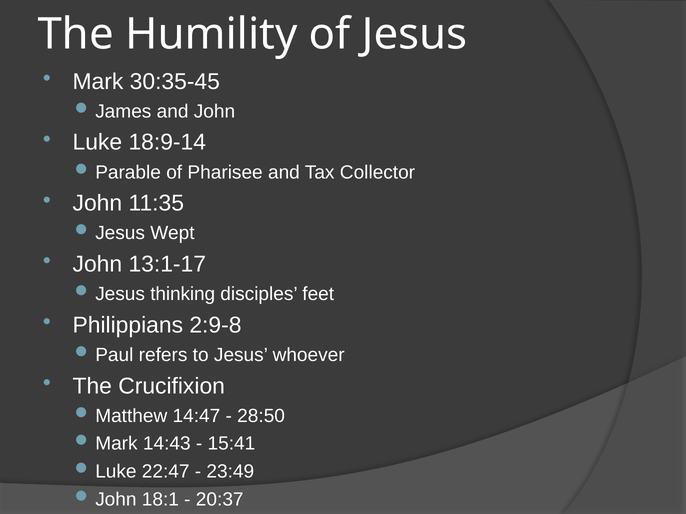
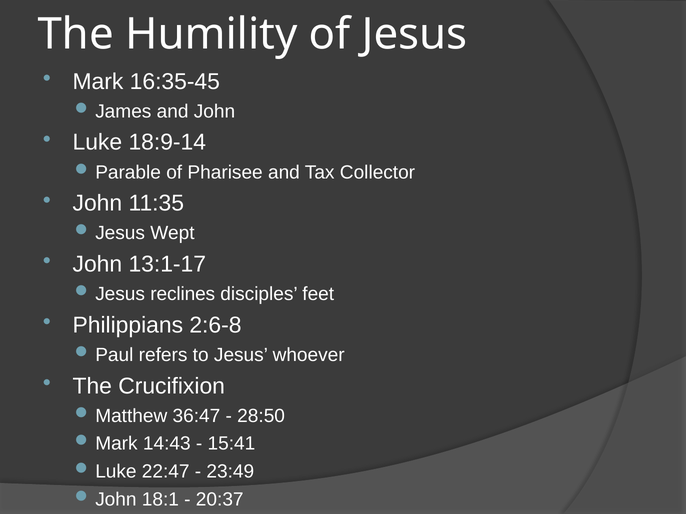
30:35-45: 30:35-45 -> 16:35-45 (175, 82)
thinking: thinking -> reclines (183, 294)
2:9-8: 2:9-8 -> 2:6-8 (215, 326)
14:47: 14:47 -> 36:47 (196, 416)
